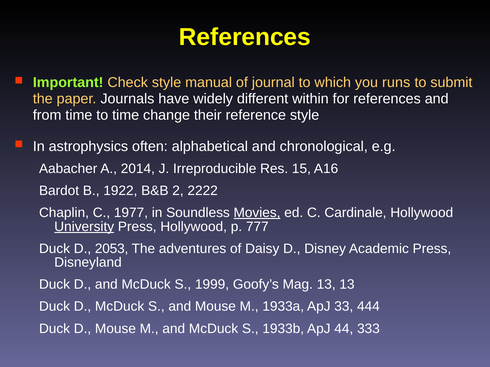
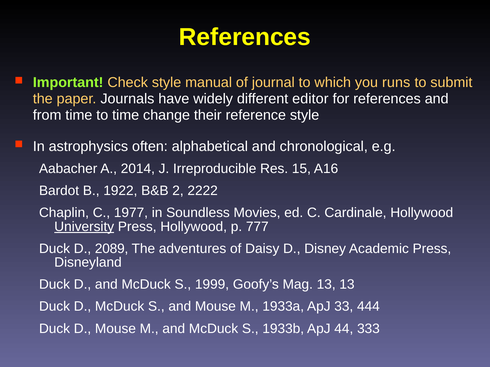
within: within -> editor (310, 99)
Movies underline: present -> none (257, 213)
2053: 2053 -> 2089 (112, 249)
